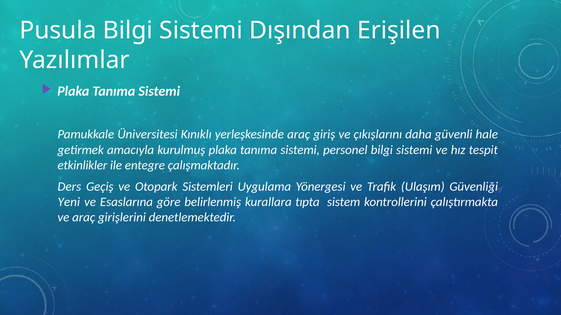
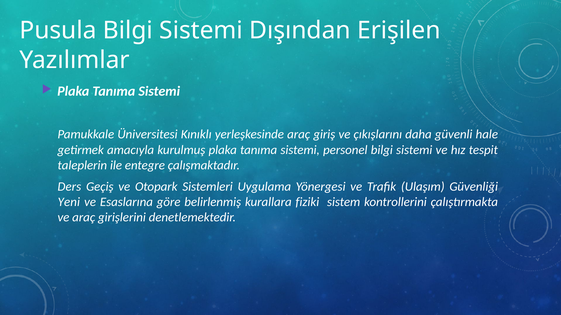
etkinlikler: etkinlikler -> taleplerin (82, 165)
tıpta: tıpta -> fiziki (307, 202)
